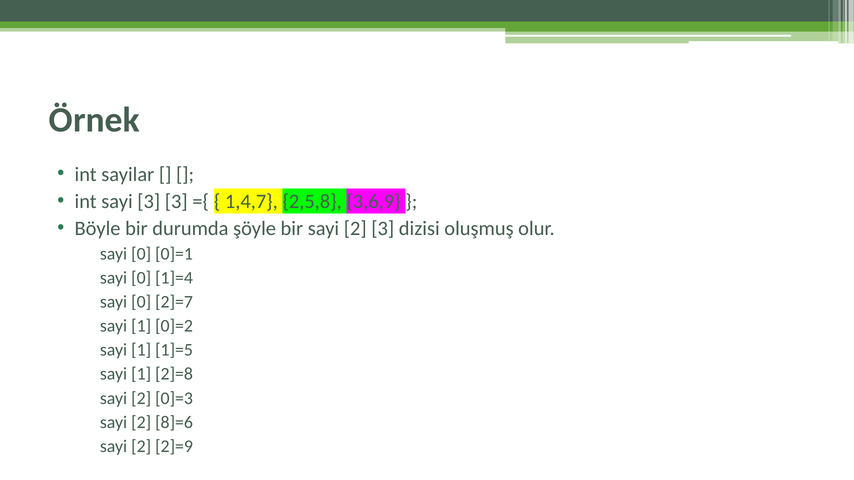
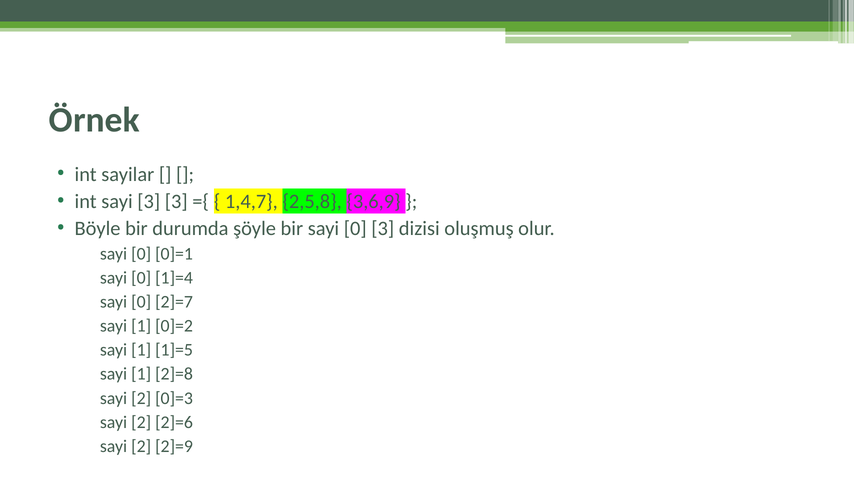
bir sayi 2: 2 -> 0 (355, 229)
8]=6: 8]=6 -> 2]=6 (174, 422)
